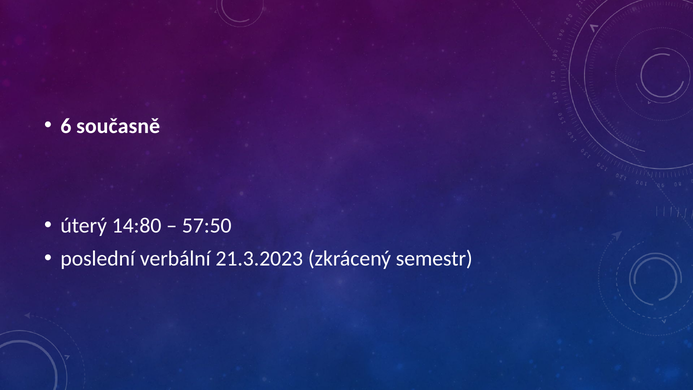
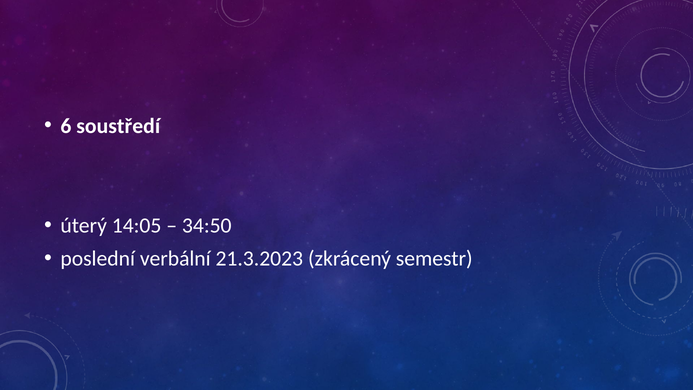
současně: současně -> soustředí (118, 126)
14:80: 14:80 -> 14:05 (137, 226)
57:50: 57:50 -> 34:50 (207, 226)
